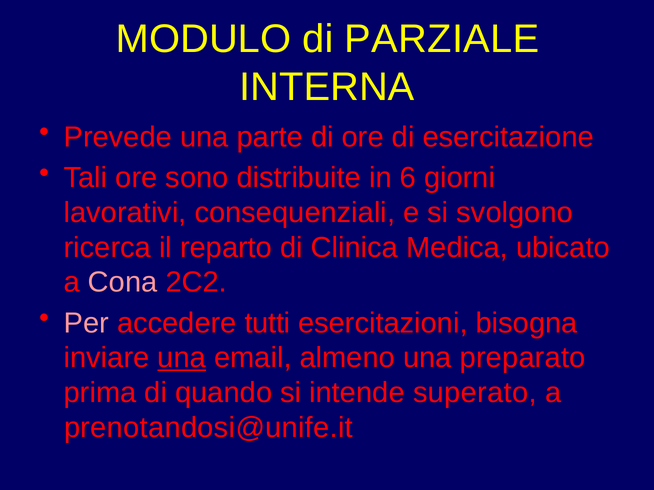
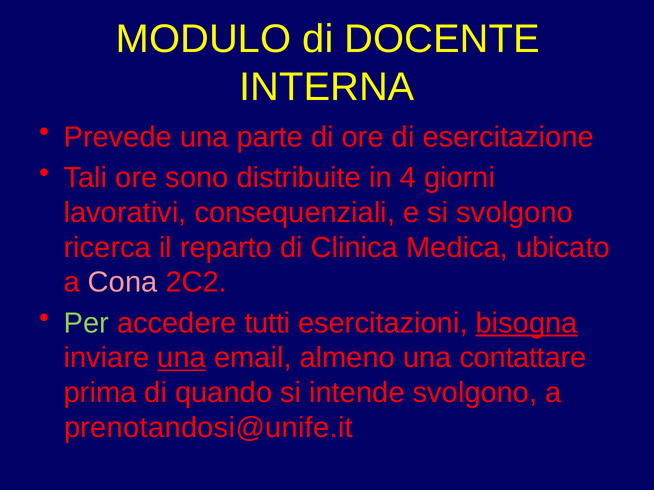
PARZIALE: PARZIALE -> DOCENTE (442, 39)
6: 6 -> 4 (408, 178)
Per colour: pink -> light green (86, 323)
bisogna underline: none -> present (527, 323)
preparato: preparato -> contattare (523, 358)
intende superato: superato -> svolgono (475, 393)
